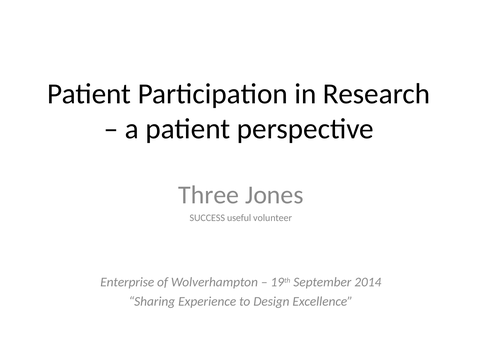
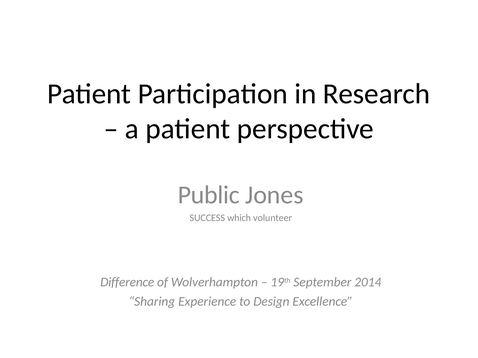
Three: Three -> Public (209, 195)
useful: useful -> which (239, 218)
Enterprise: Enterprise -> Difference (127, 283)
